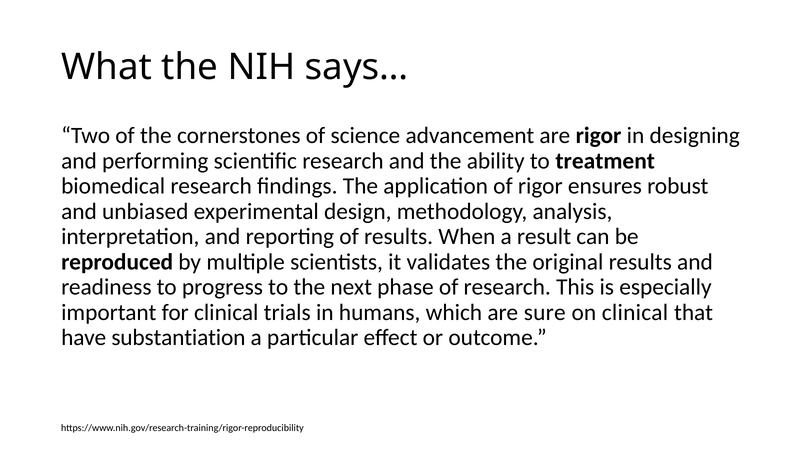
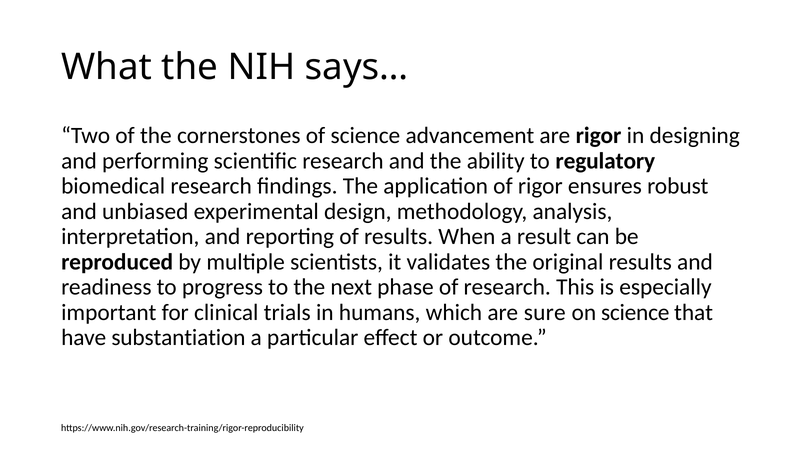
treatment: treatment -> regulatory (605, 161)
on clinical: clinical -> science (635, 312)
